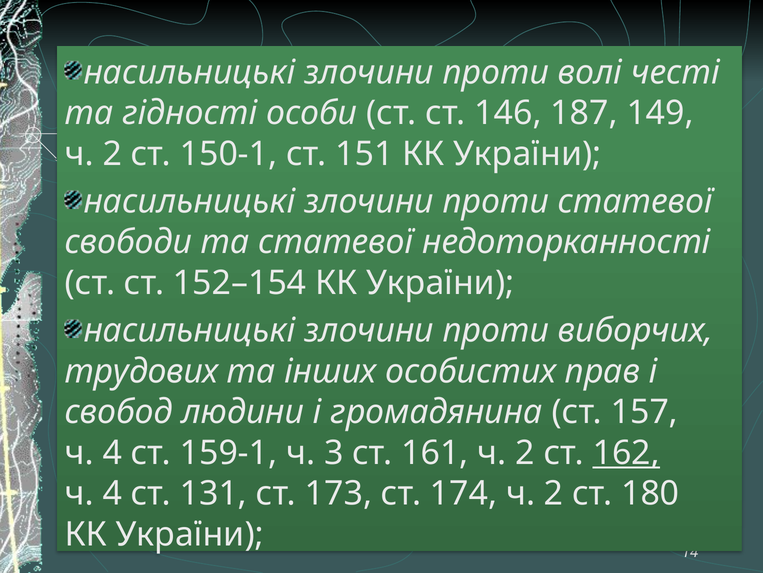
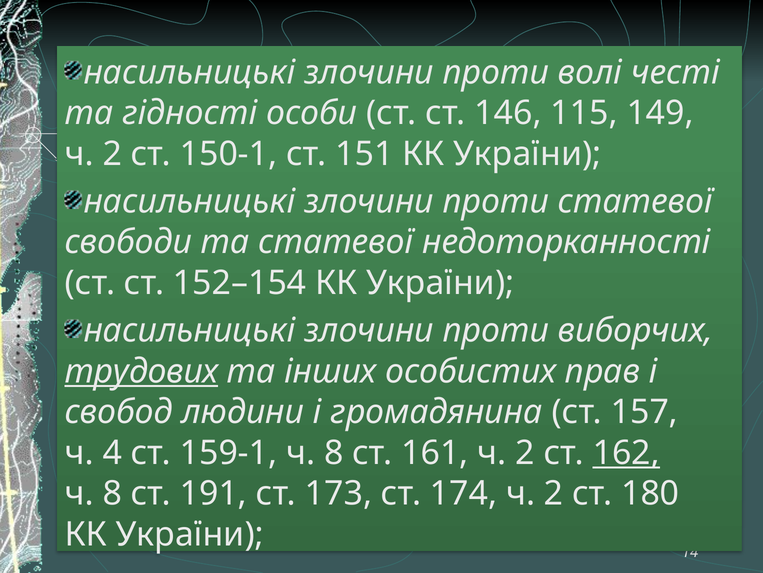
187: 187 -> 115 (584, 113)
трудових underline: none -> present (141, 371)
159-1 ч 3: 3 -> 8 (334, 452)
4: 4 -> 8 (112, 493)
131: 131 -> 191 (213, 493)
